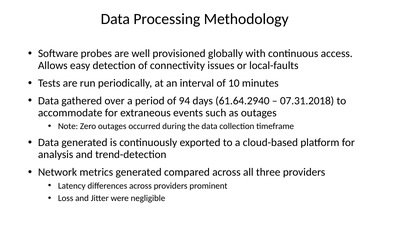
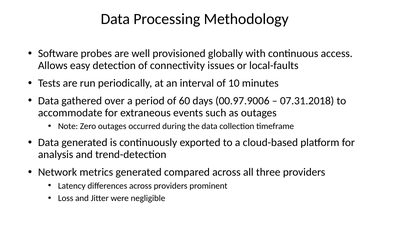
94: 94 -> 60 (184, 101)
61.64.2940: 61.64.2940 -> 00.97.9006 (242, 101)
